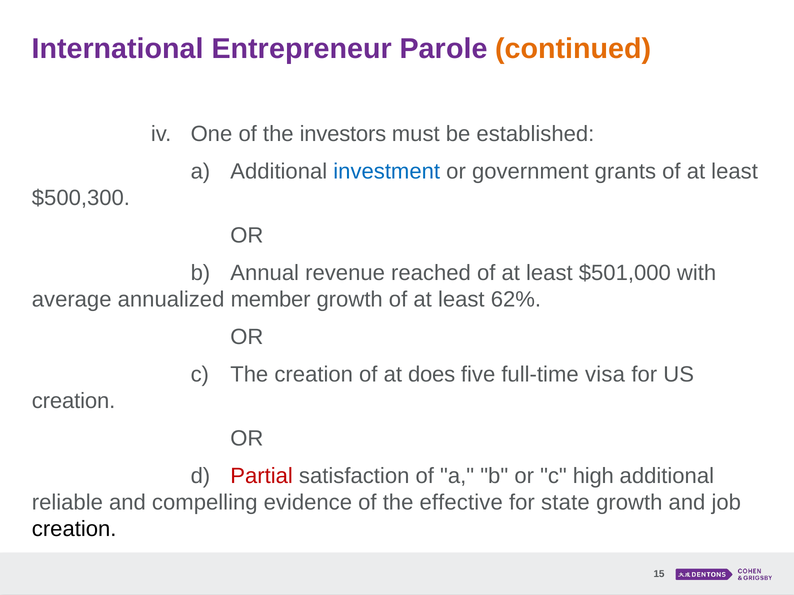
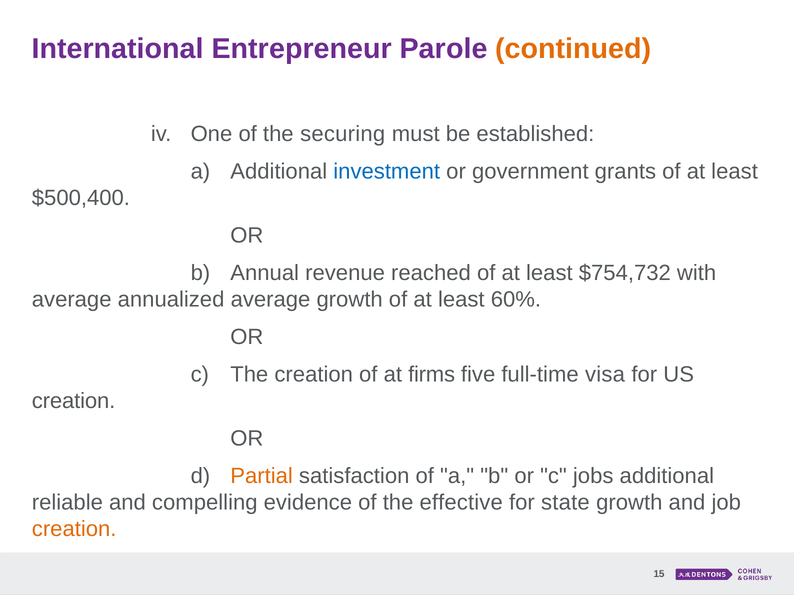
investors: investors -> securing (343, 134)
$500,300: $500,300 -> $500,400 (81, 198)
$501,000: $501,000 -> $754,732 (625, 273)
annualized member: member -> average (270, 300)
62%: 62% -> 60% (516, 300)
does: does -> firms (432, 375)
Partial colour: red -> orange (262, 476)
high: high -> jobs (593, 476)
creation colour: black -> orange (74, 529)
